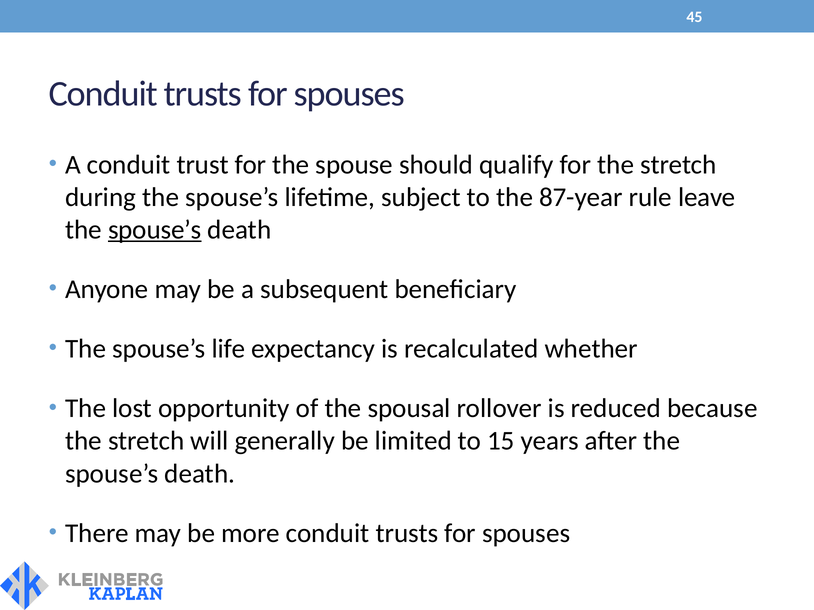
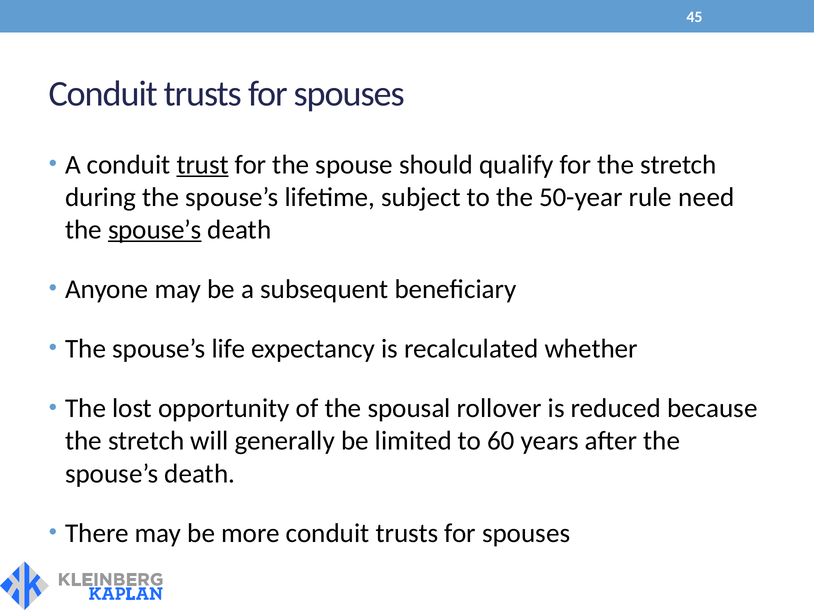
trust underline: none -> present (203, 165)
87-year: 87-year -> 50-year (581, 197)
leave: leave -> need (707, 197)
15: 15 -> 60 (501, 441)
